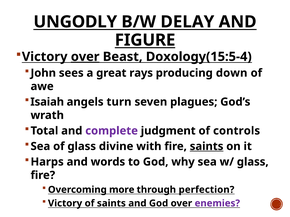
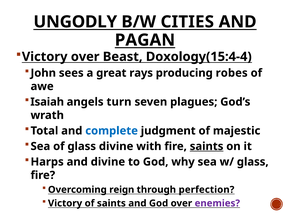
DELAY: DELAY -> CITIES (187, 22)
FIGURE: FIGURE -> PAGAN (145, 40)
over underline: present -> none (85, 57)
Doxology(15:5-4: Doxology(15:5-4 -> Doxology(15:4-4 (199, 57)
down: down -> robes (232, 73)
complete colour: purple -> blue (112, 131)
controls: controls -> majestic (237, 131)
and words: words -> divine (108, 162)
more: more -> reign (122, 190)
